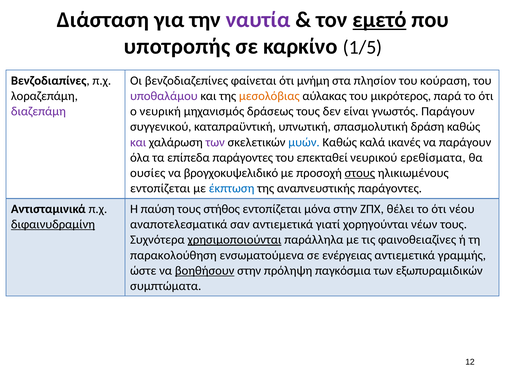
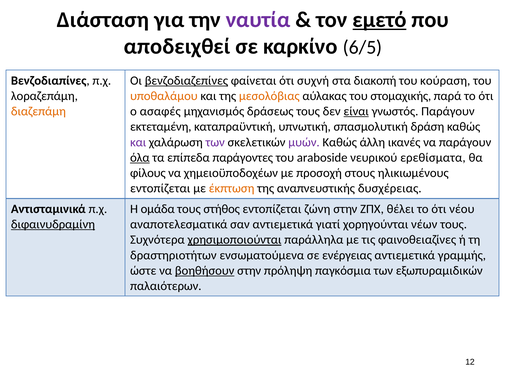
υποτροπής: υποτροπής -> αποδειχθεί (177, 47)
1/5: 1/5 -> 6/5 (363, 47)
βενζοδιαζεπίνες underline: none -> present (186, 80)
μνήμη: μνήμη -> συχνή (313, 80)
πλησίον: πλησίον -> διακοπή (375, 80)
υποθαλάμου colour: purple -> orange (164, 96)
μικρότερος: μικρότερος -> στομαχικής (401, 96)
διαζεπάμη colour: purple -> orange (38, 111)
νευρική: νευρική -> ασαφές (160, 111)
είναι underline: none -> present (356, 111)
συγγενικού: συγγενικού -> εκτεταμένη (161, 127)
μυών colour: blue -> purple (304, 142)
καλά: καλά -> άλλη (372, 142)
όλα underline: none -> present (140, 157)
επεκταθεί: επεκταθεί -> araboside (322, 157)
ουσίες: ουσίες -> φίλους (148, 173)
βρογχοκυψελιδικό: βρογχοκυψελιδικό -> χημειοϋποδοχέων (231, 173)
στους underline: present -> none (360, 173)
έκπτωση colour: blue -> orange (232, 188)
αναπνευστικής παράγοντες: παράγοντες -> δυσχέρειας (390, 188)
παύση: παύση -> ομάδα (158, 209)
μόνα: μόνα -> ζώνη (317, 209)
παρακολούθηση: παρακολούθηση -> δραστηριοτήτων (173, 255)
συμπτώματα: συμπτώματα -> παλαιότερων (166, 286)
